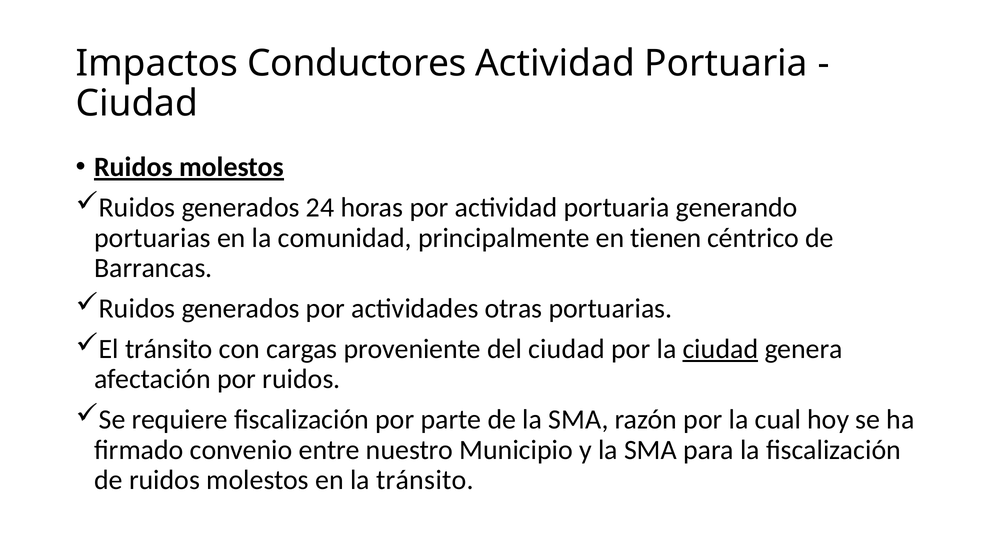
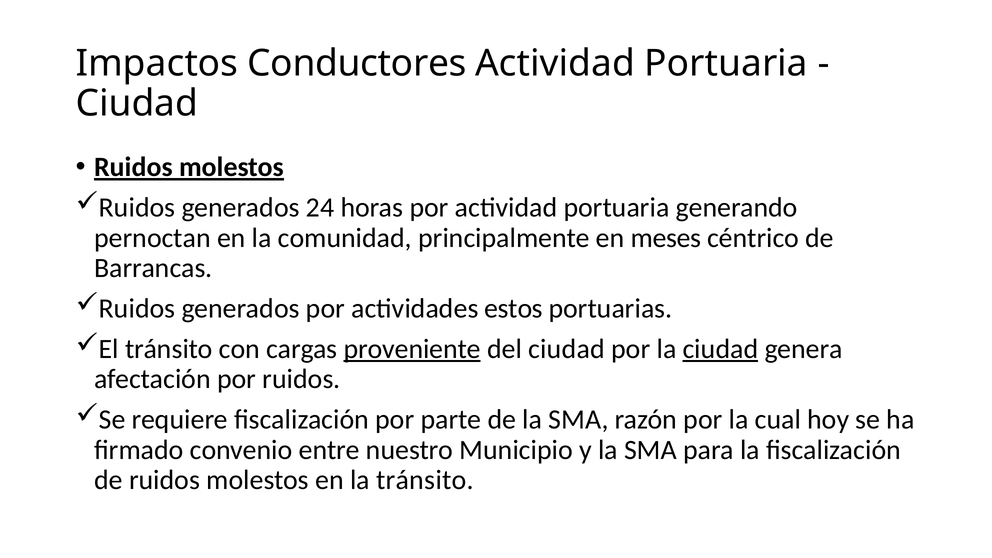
portuarias: portuarias -> pernoctan (153, 238)
tienen: tienen -> meses (666, 238)
otras: otras -> estos (514, 309)
proveniente underline: none -> present (412, 349)
